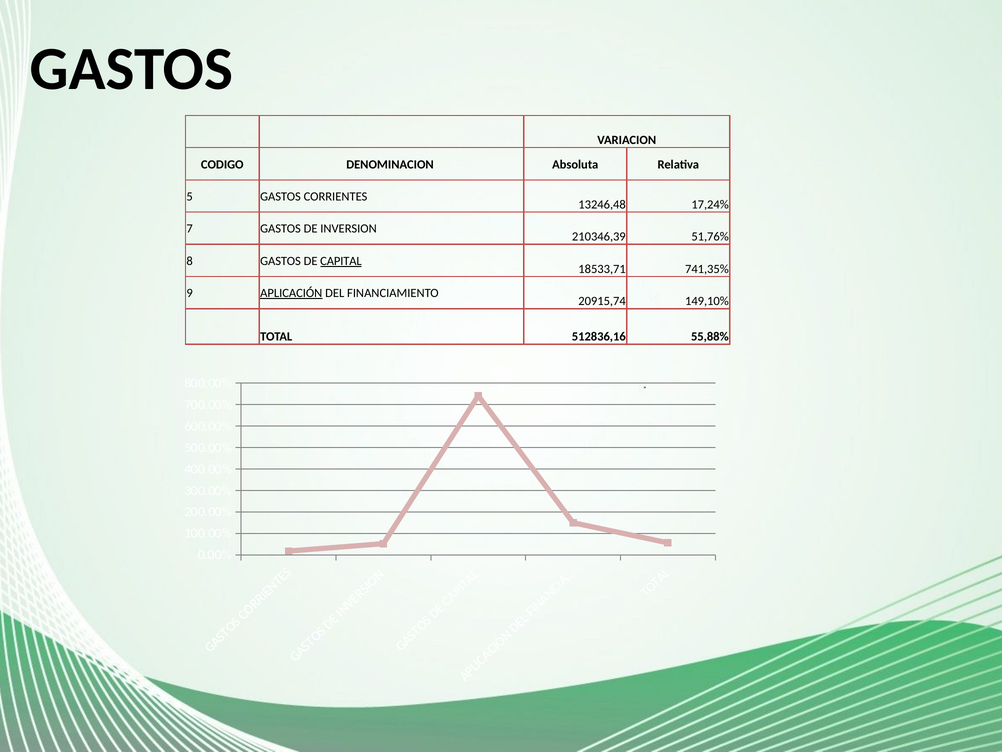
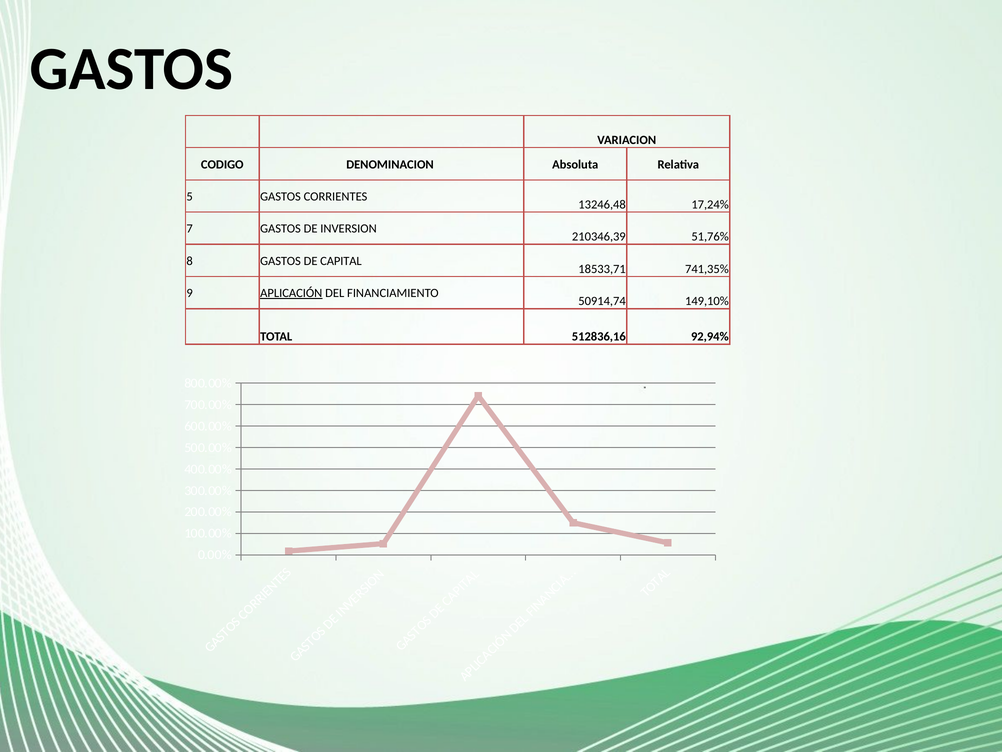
CAPITAL underline: present -> none (341, 261)
20915,74: 20915,74 -> 50914,74 (602, 301)
55,88%: 55,88% -> 92,94% (710, 337)
